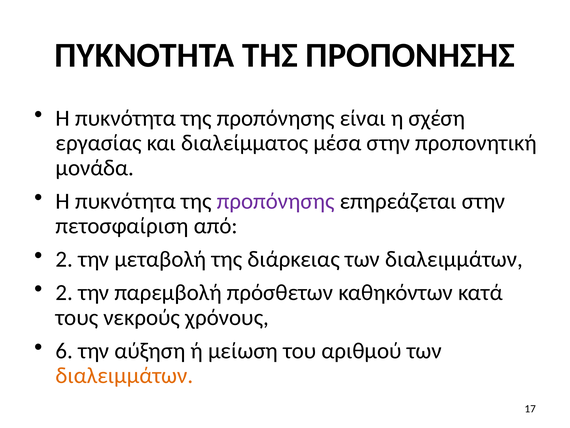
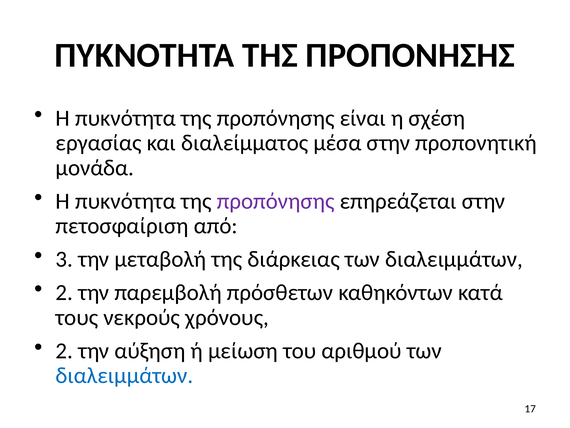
2: 2 -> 3 (64, 259)
6: 6 -> 2 (64, 350)
διαλειμμάτων colour: orange -> blue (124, 375)
